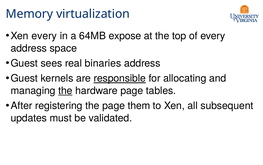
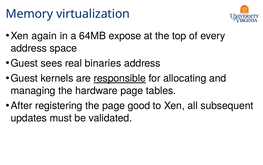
Xen every: every -> again (44, 36)
the underline: present -> none (65, 90)
them: them -> good (139, 105)
